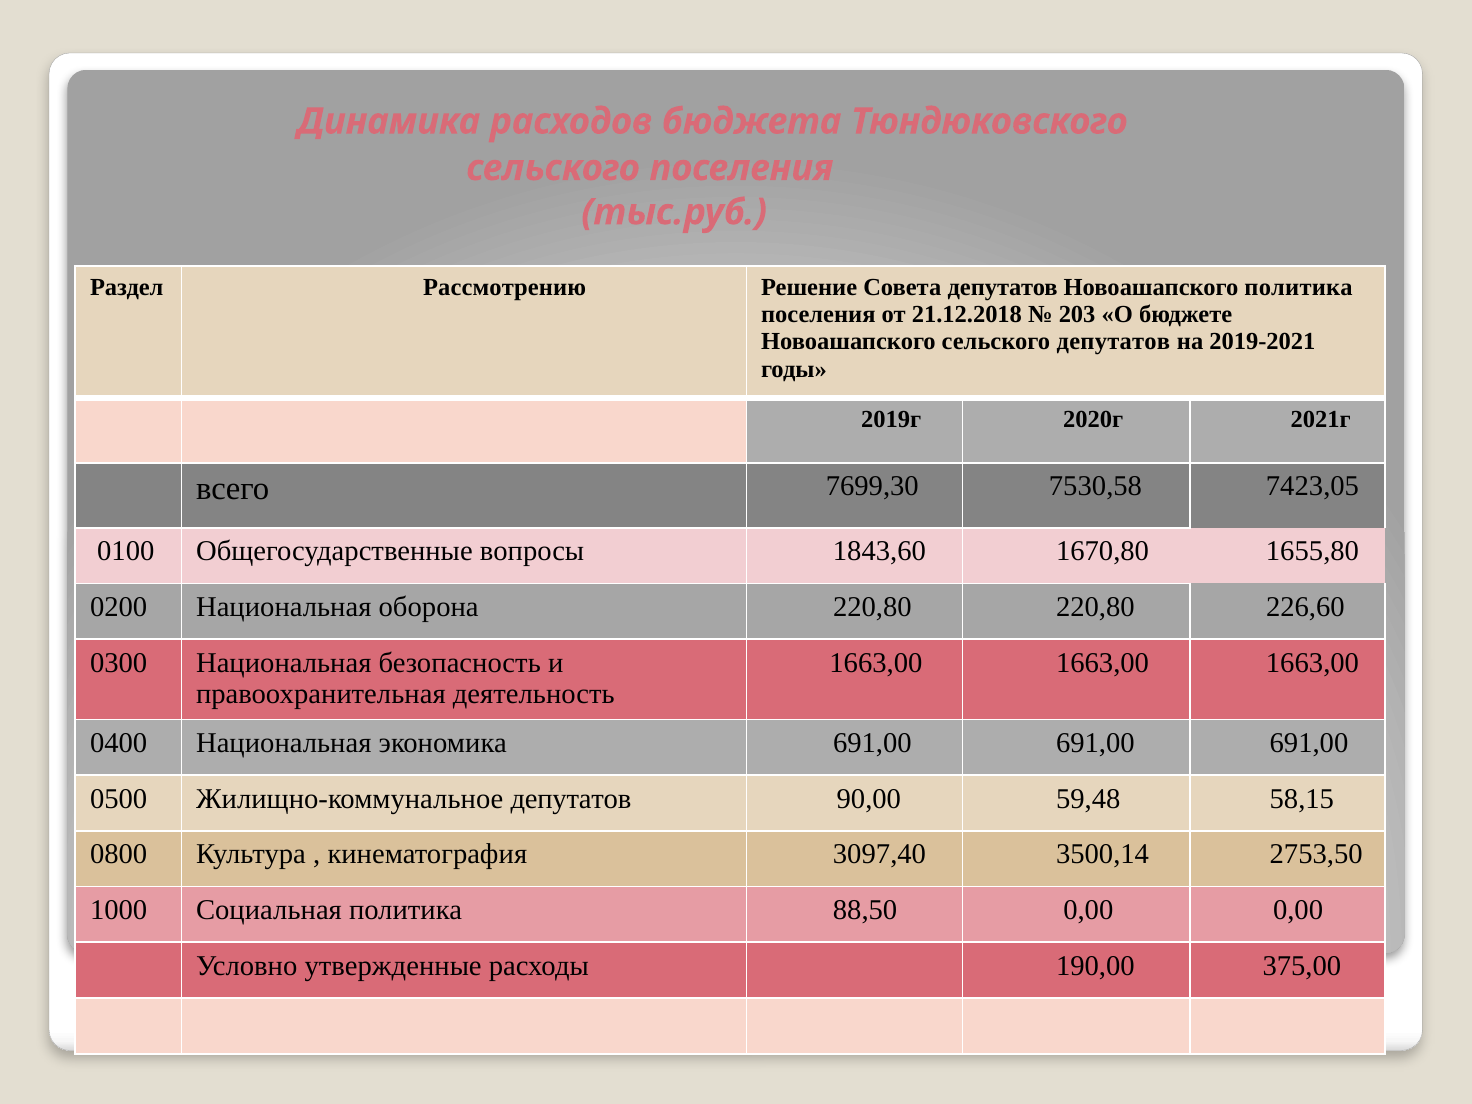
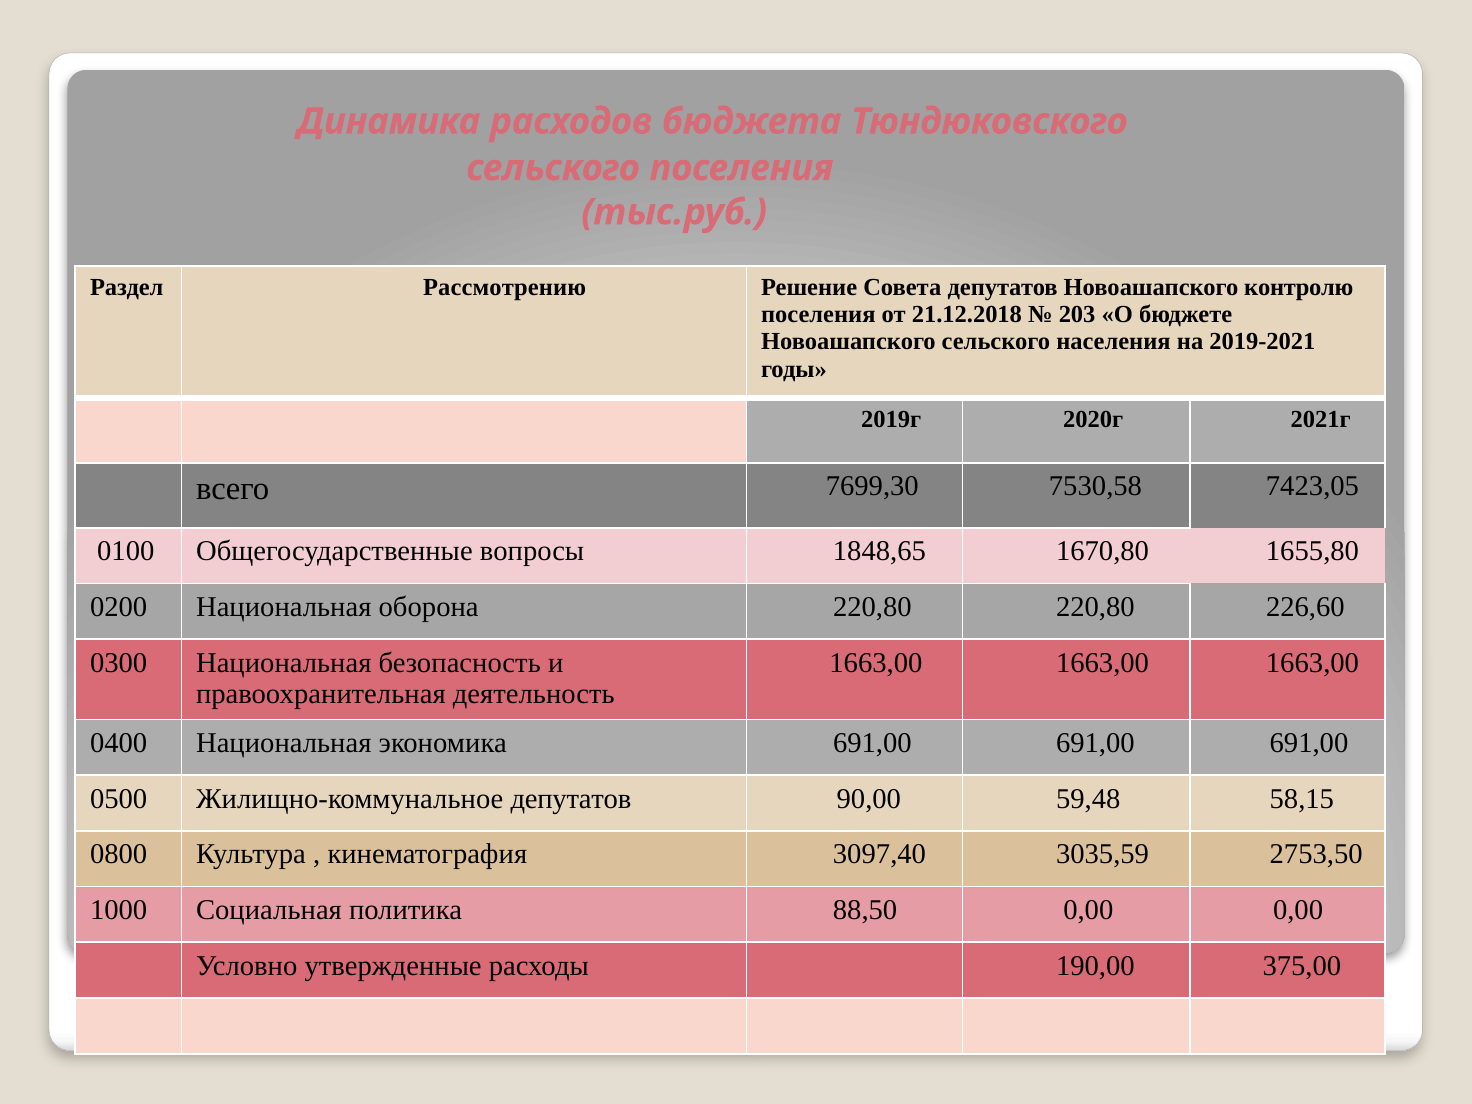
Новоашапского политика: политика -> контролю (1299, 287)
сельского депутатов: депутатов -> населения (1114, 342)
1843,60: 1843,60 -> 1848,65 (879, 551)
3500,14: 3500,14 -> 3035,59 (1103, 854)
